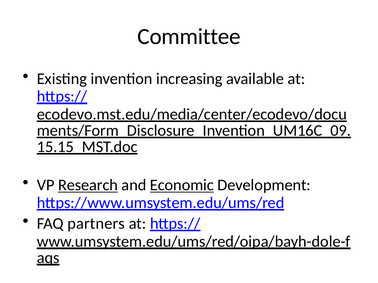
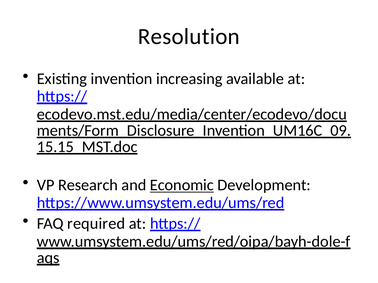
Committee: Committee -> Resolution (189, 37)
Research underline: present -> none (88, 185)
partners: partners -> required (96, 224)
